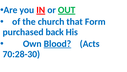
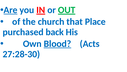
Are underline: none -> present (11, 10)
Form: Form -> Place (95, 22)
70:28-30: 70:28-30 -> 27:28-30 (21, 54)
